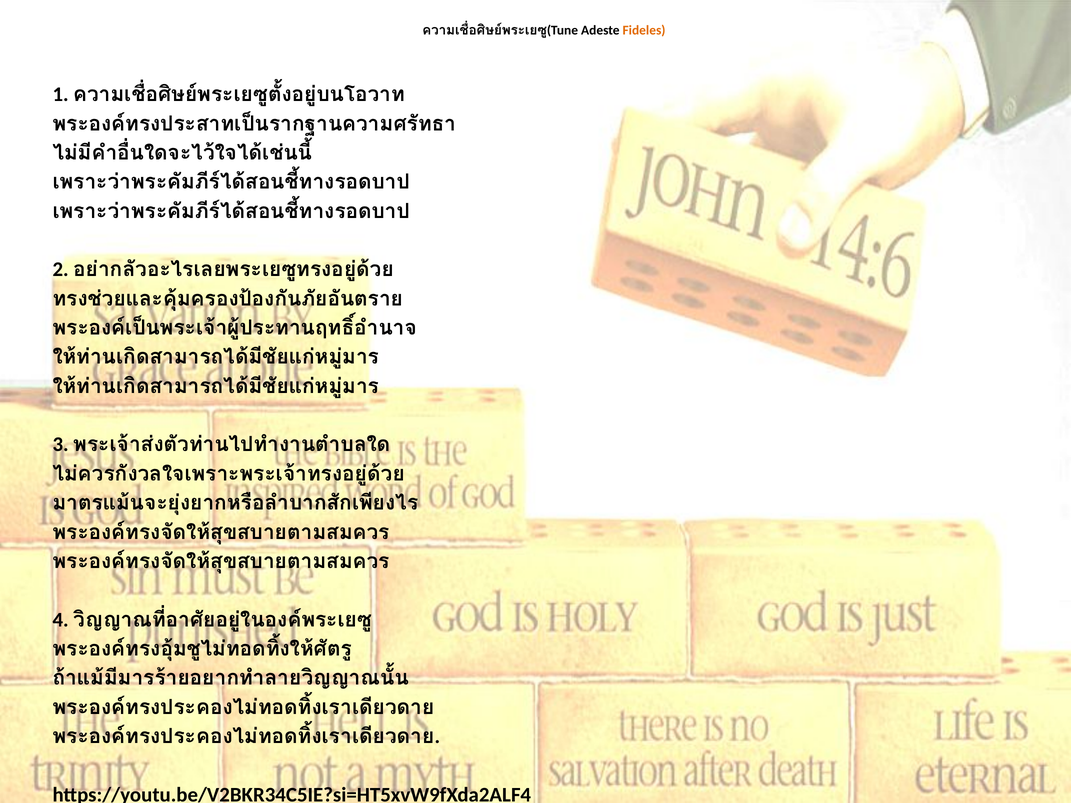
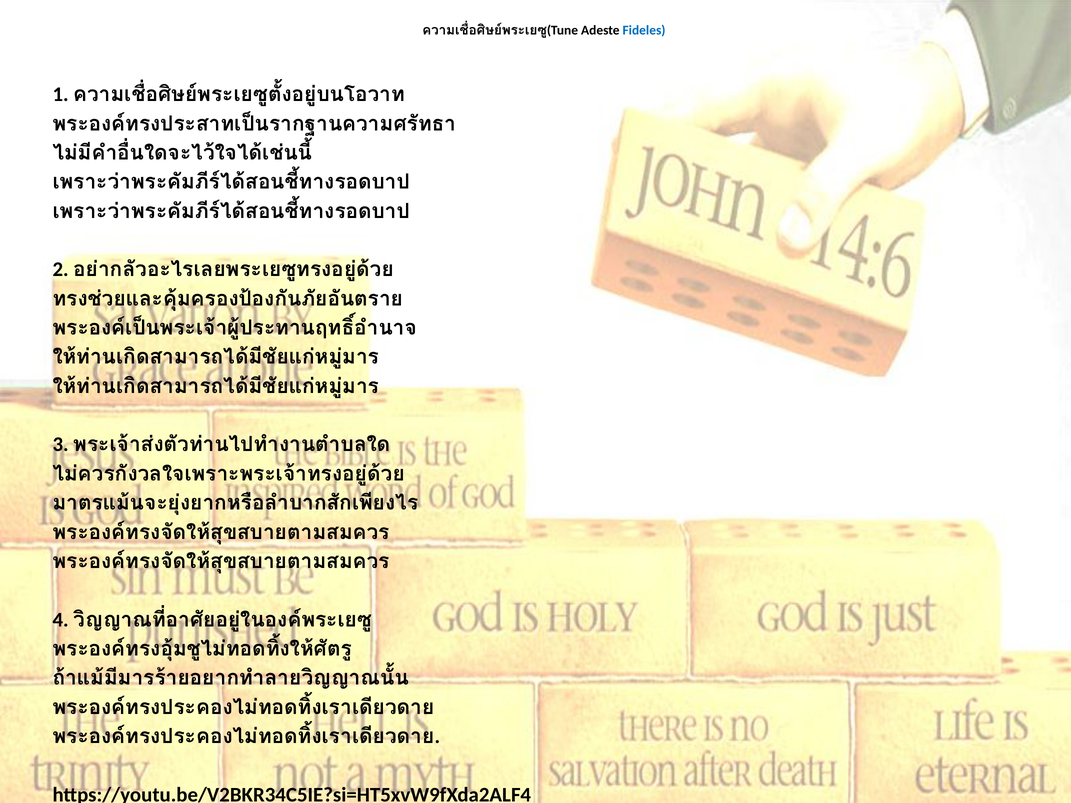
Fideles colour: orange -> blue (644, 30)
